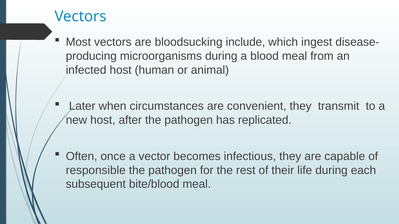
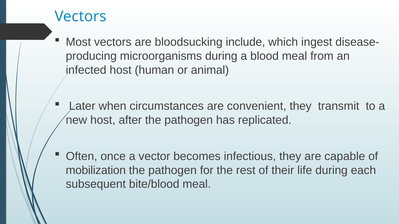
responsible: responsible -> mobilization (96, 171)
